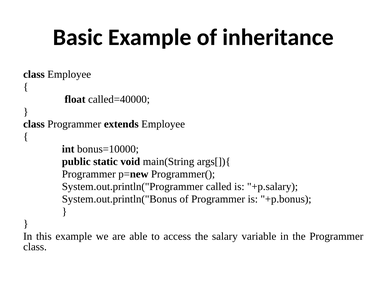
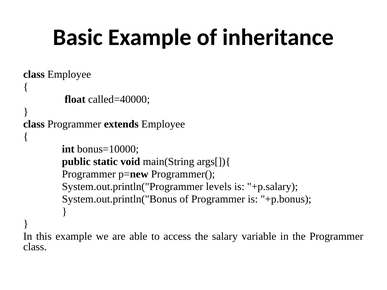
called: called -> levels (219, 187)
